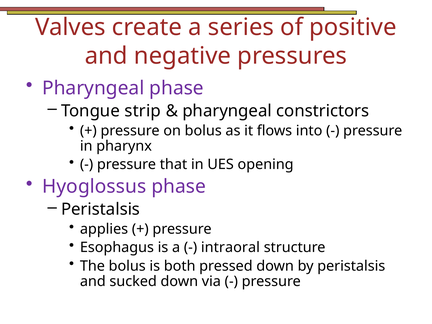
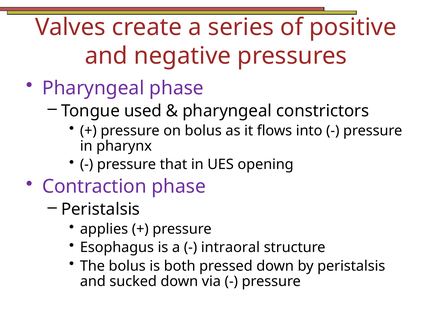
strip: strip -> used (143, 111)
Hyoglossus: Hyoglossus -> Contraction (94, 187)
